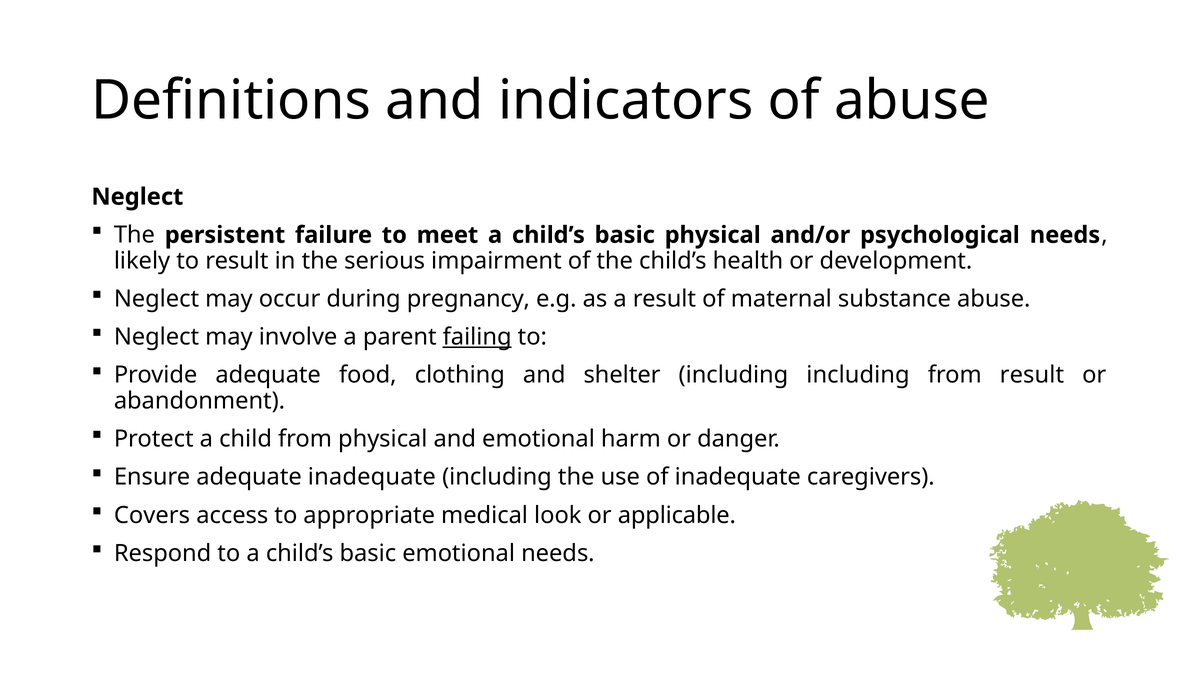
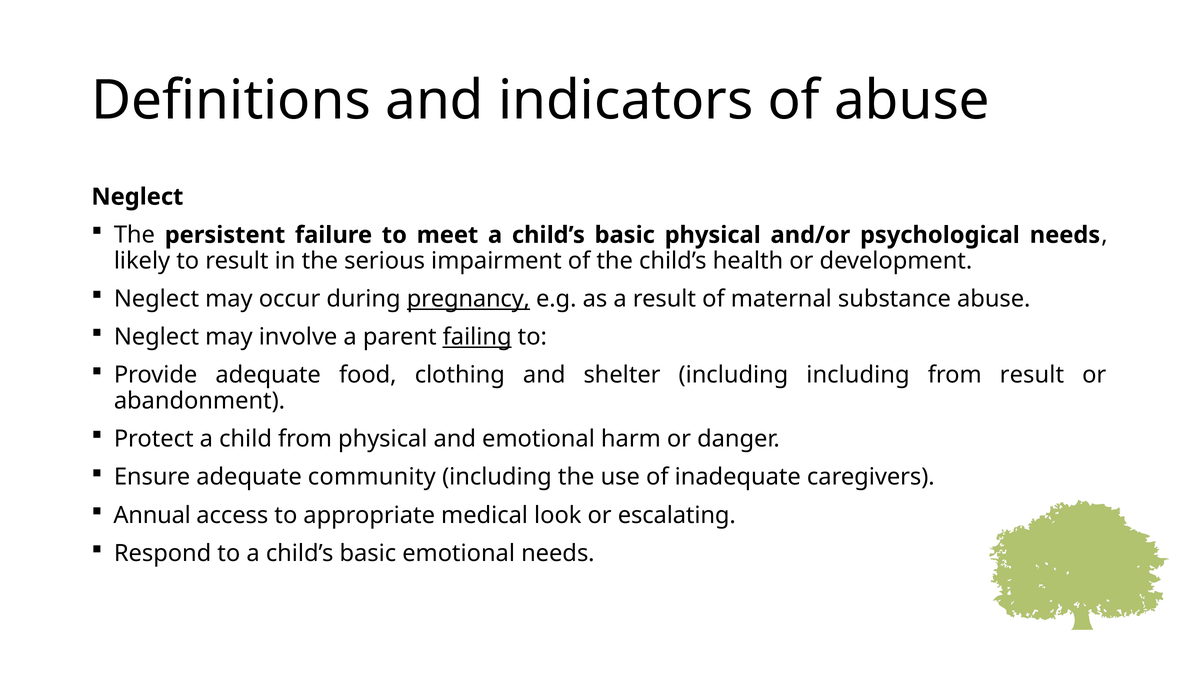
pregnancy underline: none -> present (468, 299)
adequate inadequate: inadequate -> community (372, 477)
Covers: Covers -> Annual (152, 515)
applicable: applicable -> escalating (677, 515)
